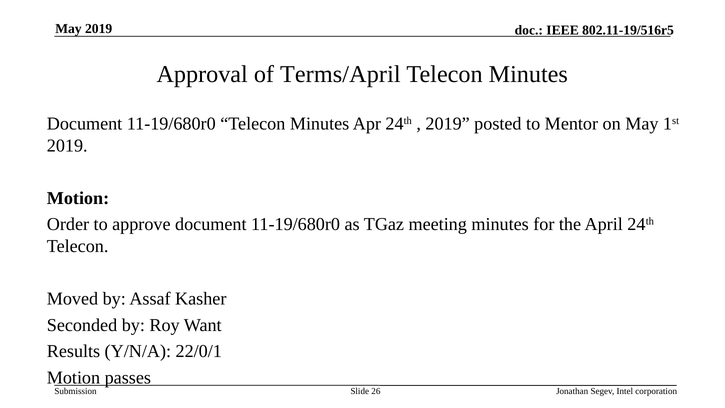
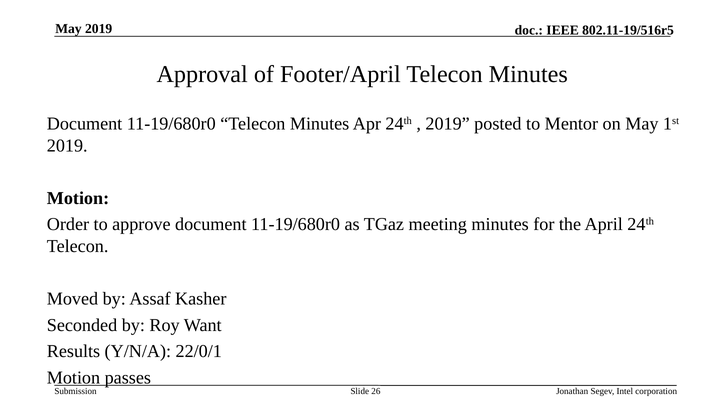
Terms/April: Terms/April -> Footer/April (340, 74)
